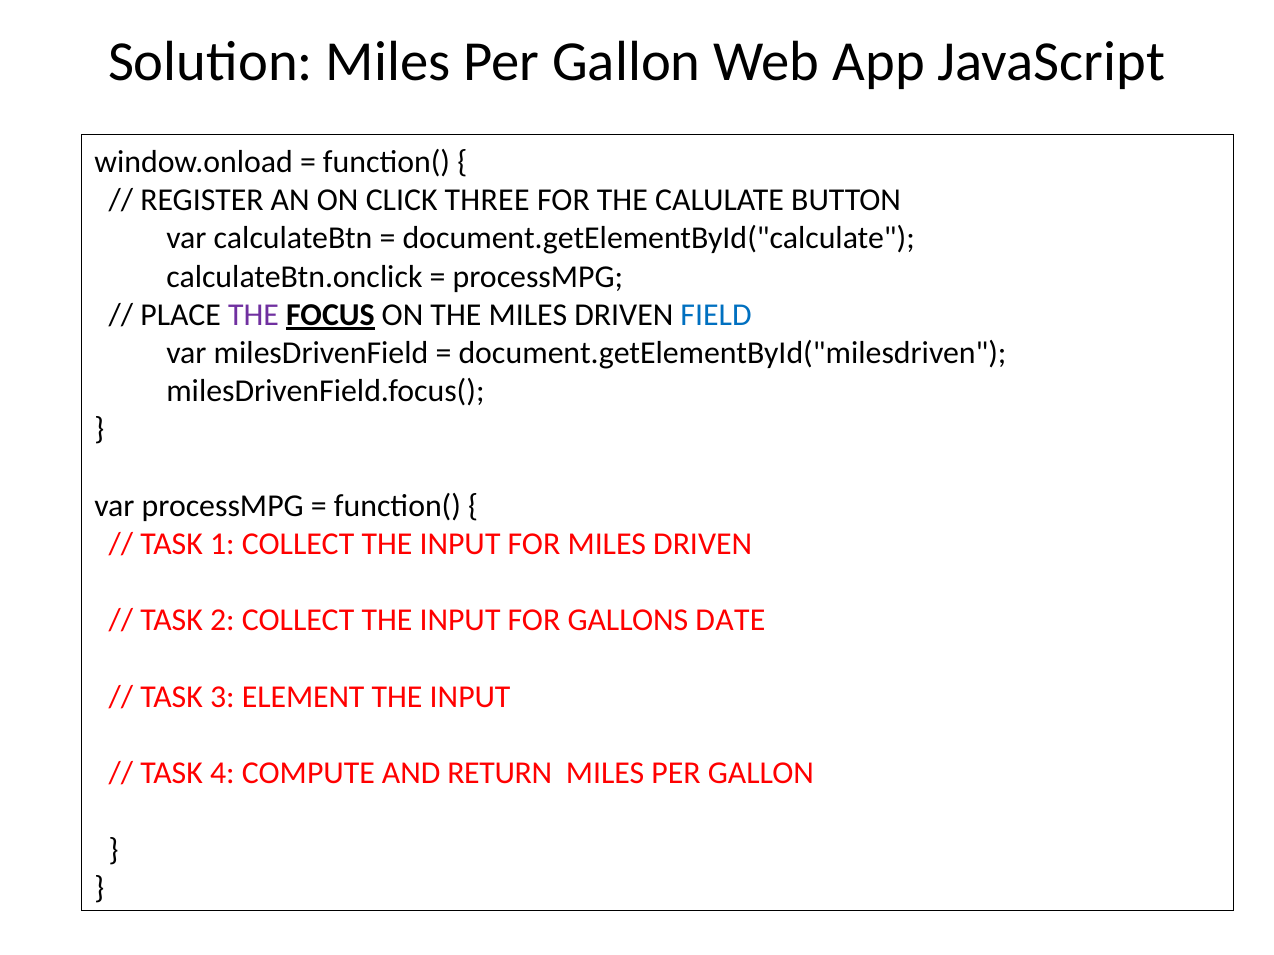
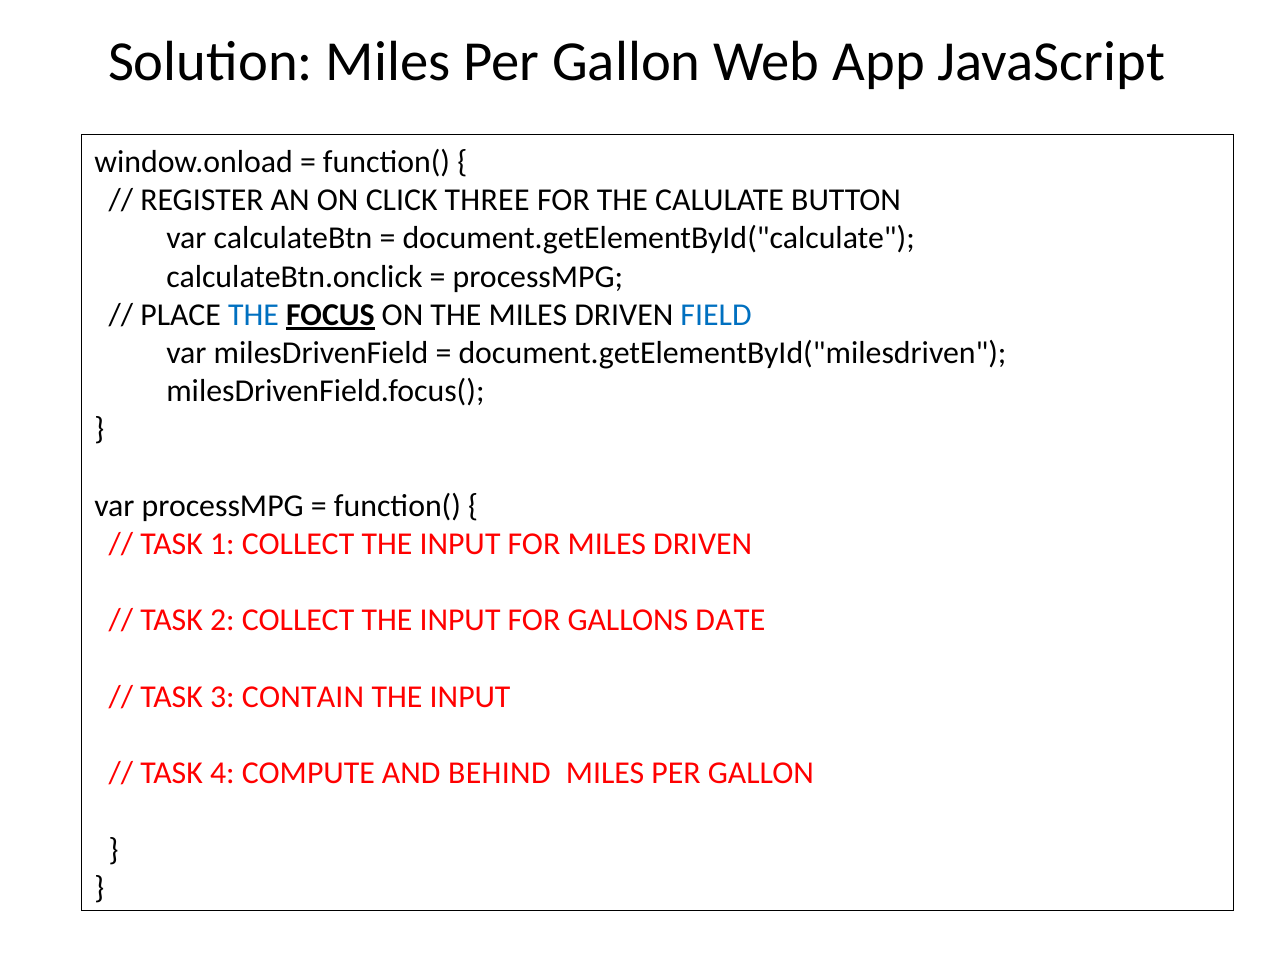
THE colour: purple -> blue (254, 315)
ELEMENT: ELEMENT -> CONTAIN (303, 697)
RETURN: RETURN -> BEHIND (499, 774)
